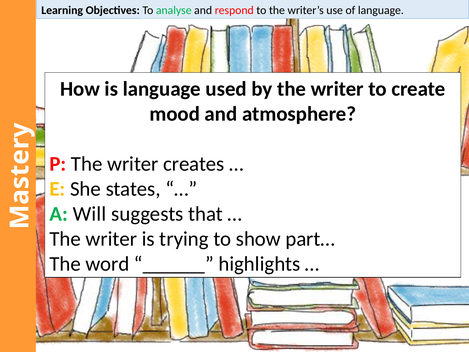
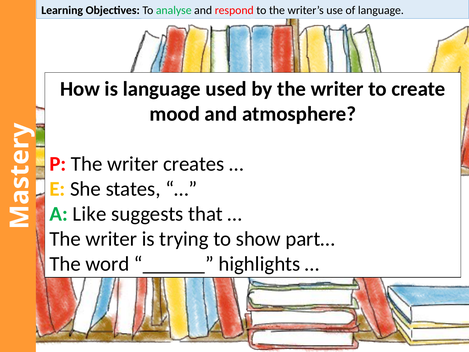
Will: Will -> Like (89, 214)
